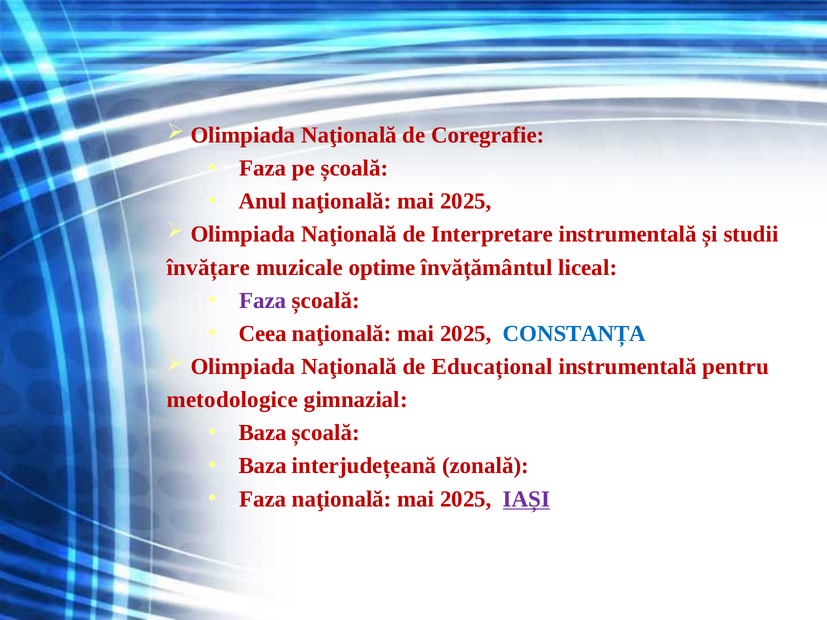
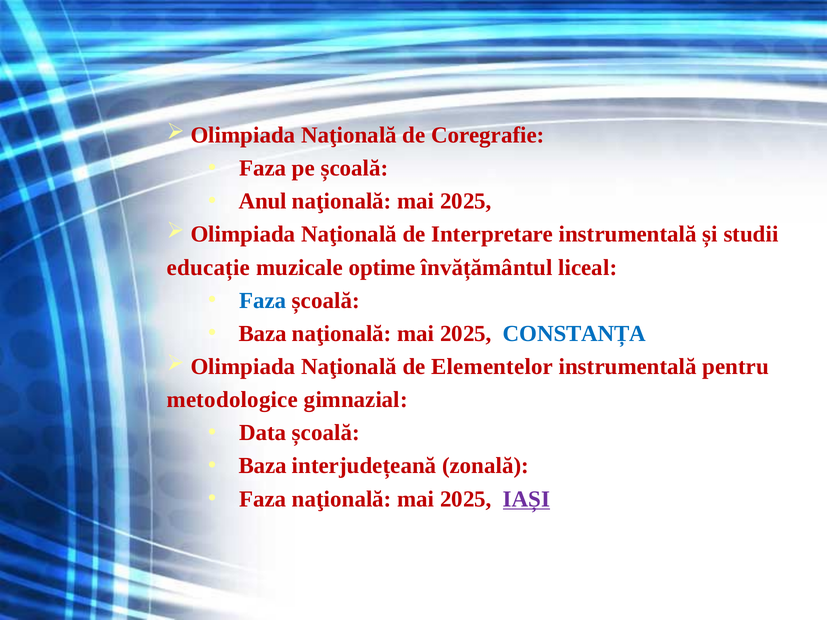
învățare: învățare -> educație (208, 268)
Faza colour: purple -> blue (263, 301)
Ceea: Ceea -> Baza (263, 334)
Educațional: Educațional -> Elementelor (492, 367)
Baza: Baza -> Data (263, 433)
